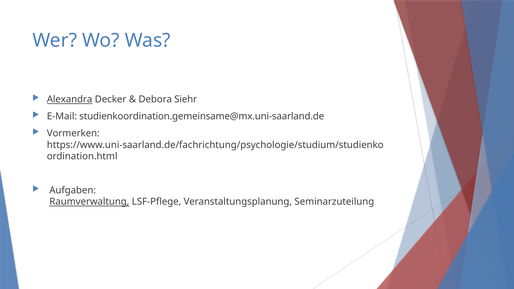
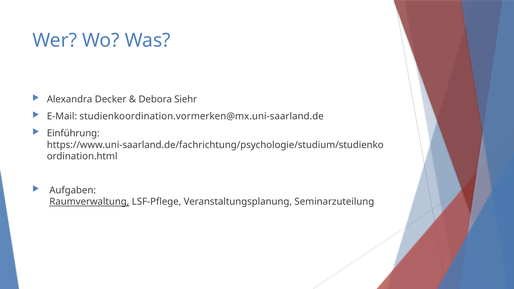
Alexandra underline: present -> none (70, 99)
studienkoordination.gemeinsame@mx.uni-saarland.de: studienkoordination.gemeinsame@mx.uni-saarland.de -> studienkoordination.vormerken@mx.uni-saarland.de (202, 116)
Vormerken: Vormerken -> Einführung (73, 133)
